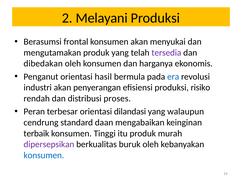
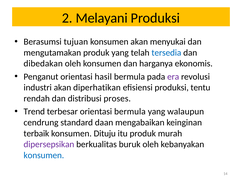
frontal: frontal -> tujuan (76, 42)
tersedia colour: purple -> blue (166, 52)
era colour: blue -> purple (173, 76)
penyerangan: penyerangan -> diperhatikan (97, 87)
risiko: risiko -> tentu (200, 87)
Peran: Peran -> Trend (34, 111)
orientasi dilandasi: dilandasi -> bermula (130, 111)
Tinggi: Tinggi -> Dituju (105, 133)
